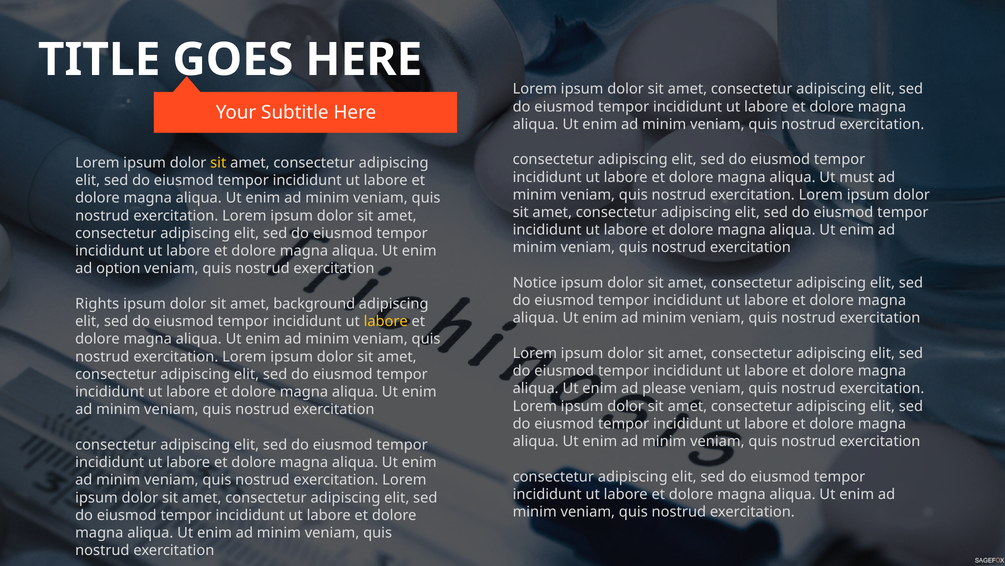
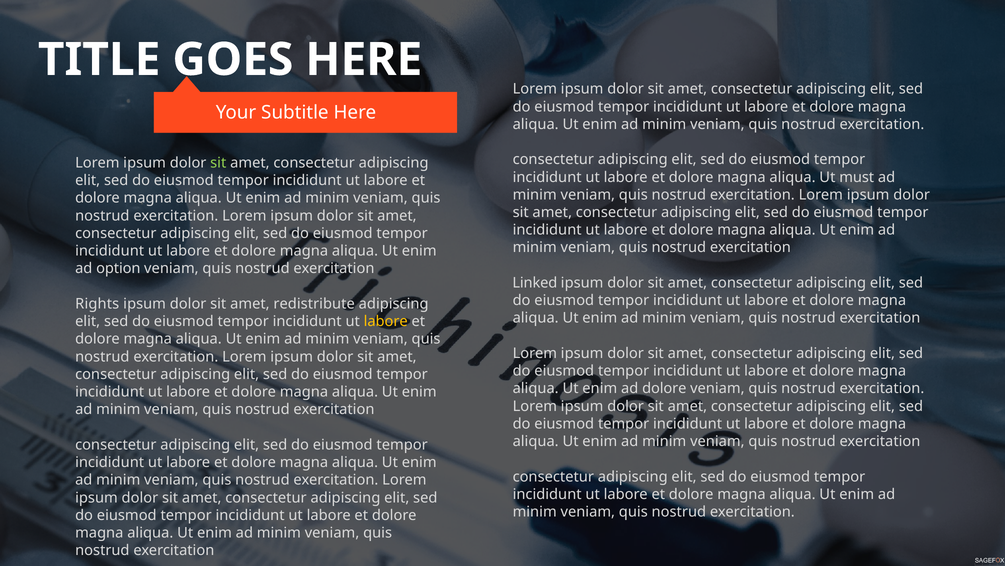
sit colour: yellow -> light green (218, 163)
Notice: Notice -> Linked (535, 283)
background: background -> redistribute (314, 303)
ad please: please -> dolore (664, 388)
